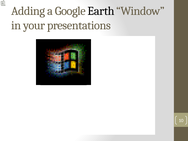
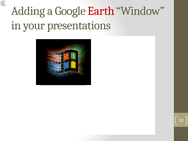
Earth colour: black -> red (101, 11)
